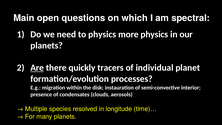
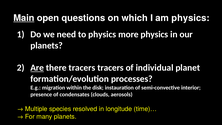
Main underline: none -> present (24, 18)
am spectral: spectral -> physics (191, 18)
there quickly: quickly -> tracers (82, 68)
